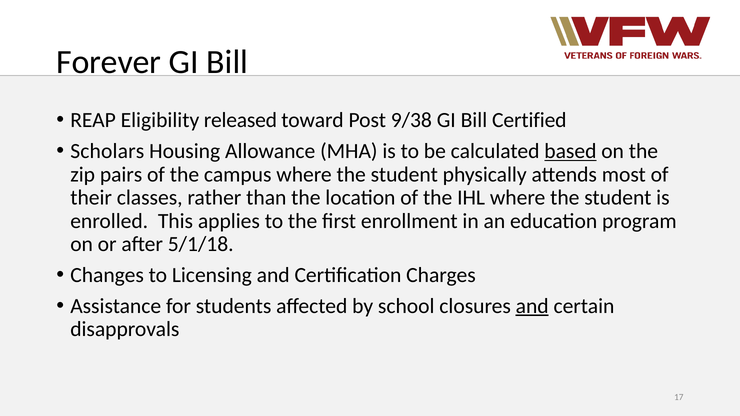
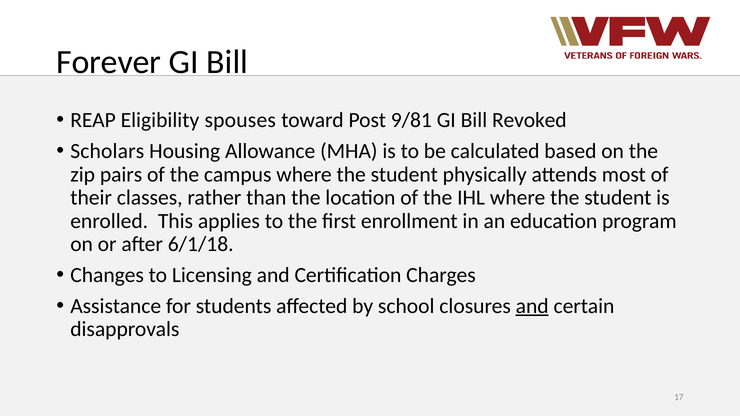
released: released -> spouses (240, 120)
9/38: 9/38 -> 9/81 (411, 120)
Certified: Certified -> Revoked (529, 120)
based underline: present -> none (570, 151)
5/1/18: 5/1/18 -> 6/1/18 (201, 244)
